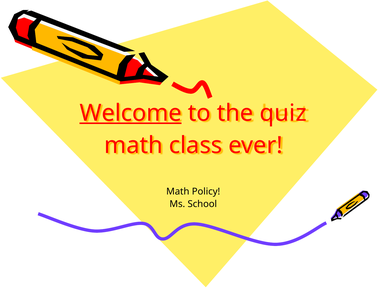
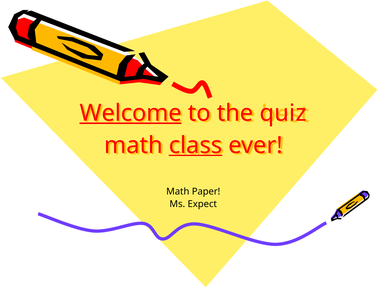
class underline: none -> present (195, 145)
Policy: Policy -> Paper (206, 192)
School: School -> Expect (202, 204)
